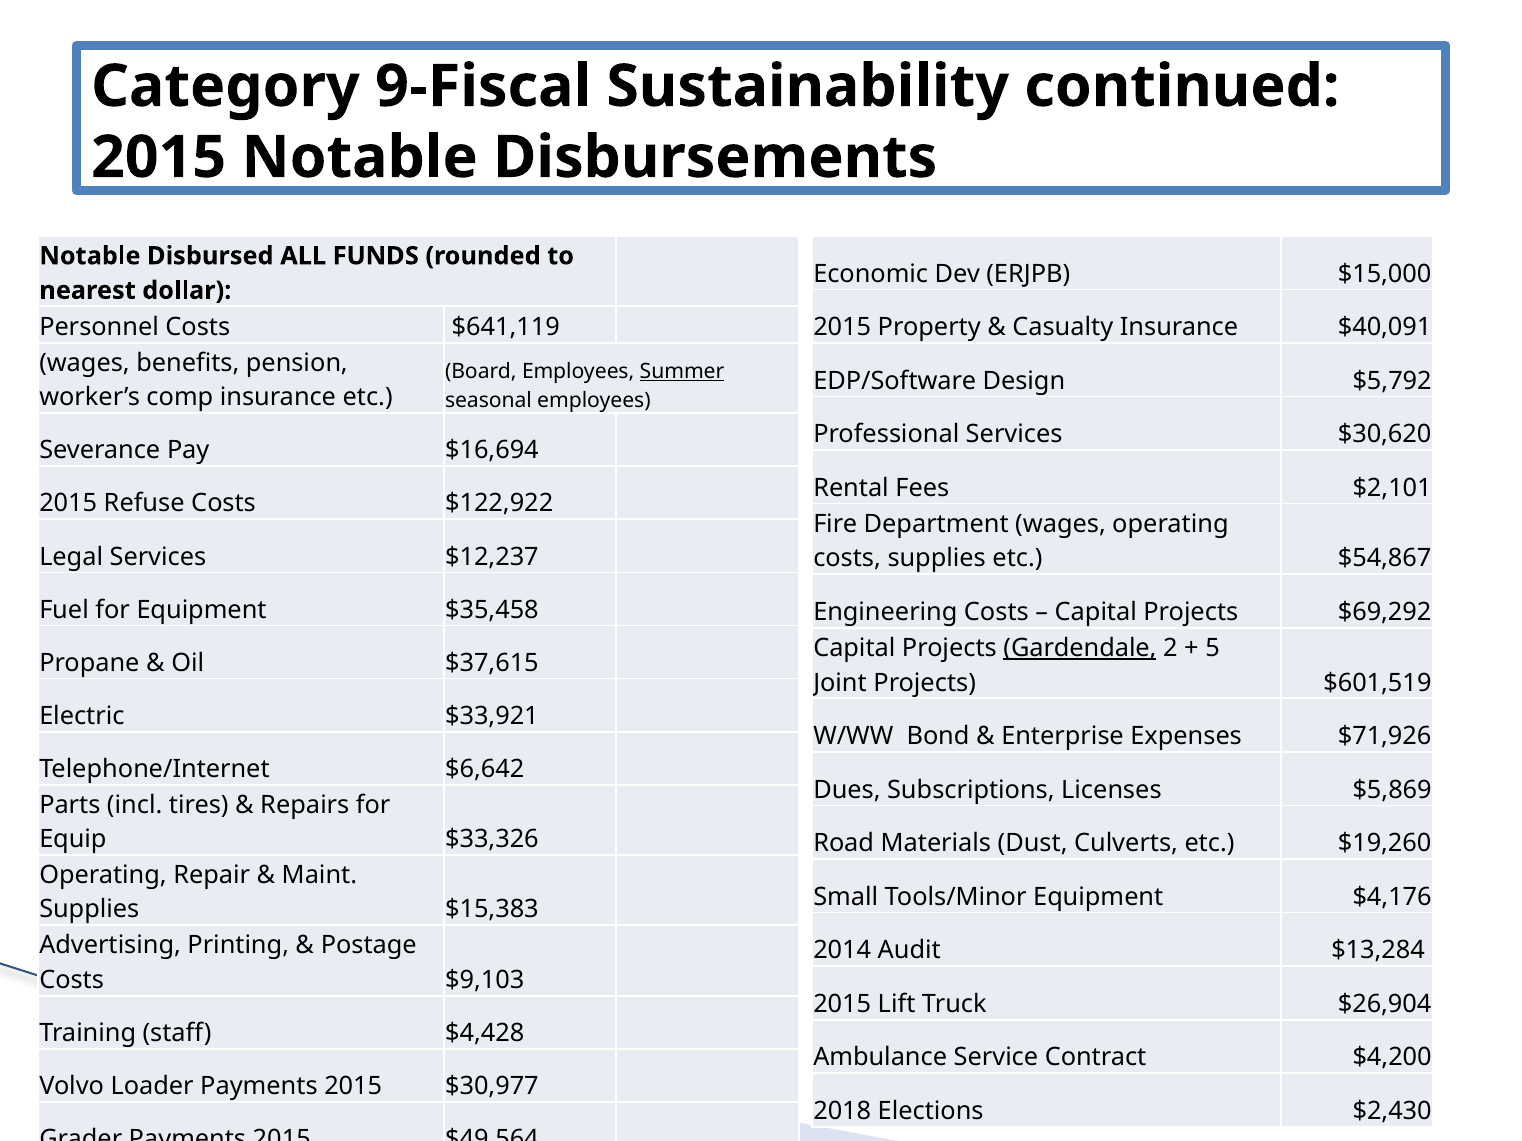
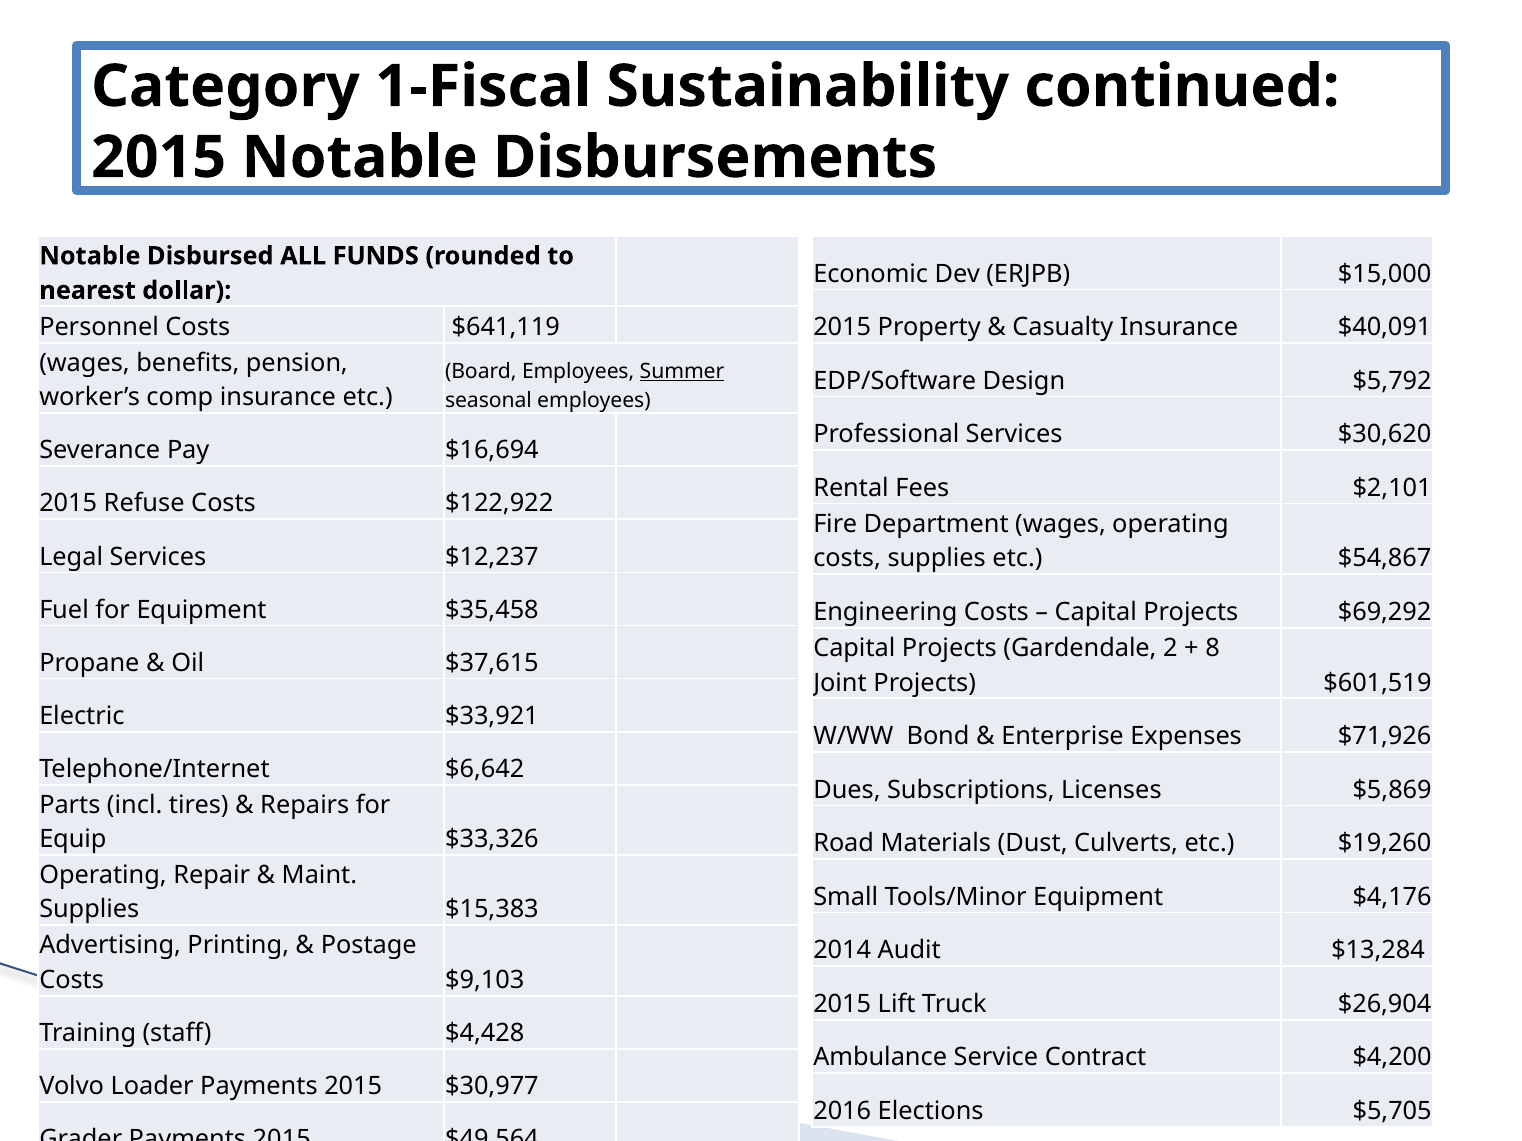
9-Fiscal: 9-Fiscal -> 1-Fiscal (483, 87)
Gardendale underline: present -> none (1080, 648)
5: 5 -> 8 (1213, 648)
2018: 2018 -> 2016 (842, 1112)
$2,430: $2,430 -> $5,705 (1392, 1112)
